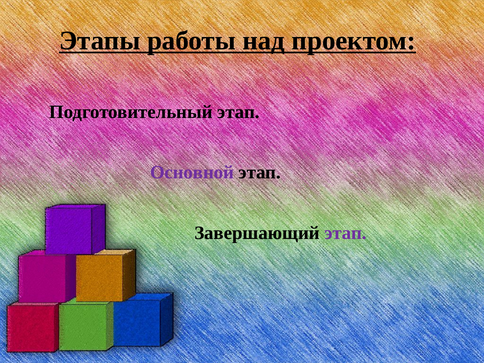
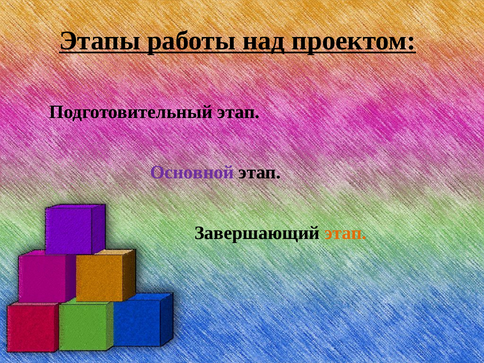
этап colour: purple -> orange (346, 233)
